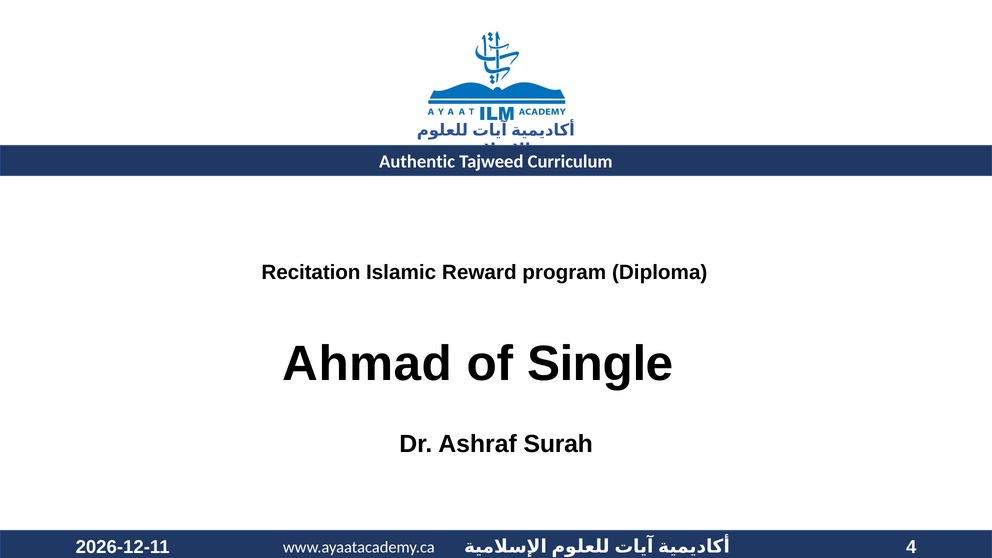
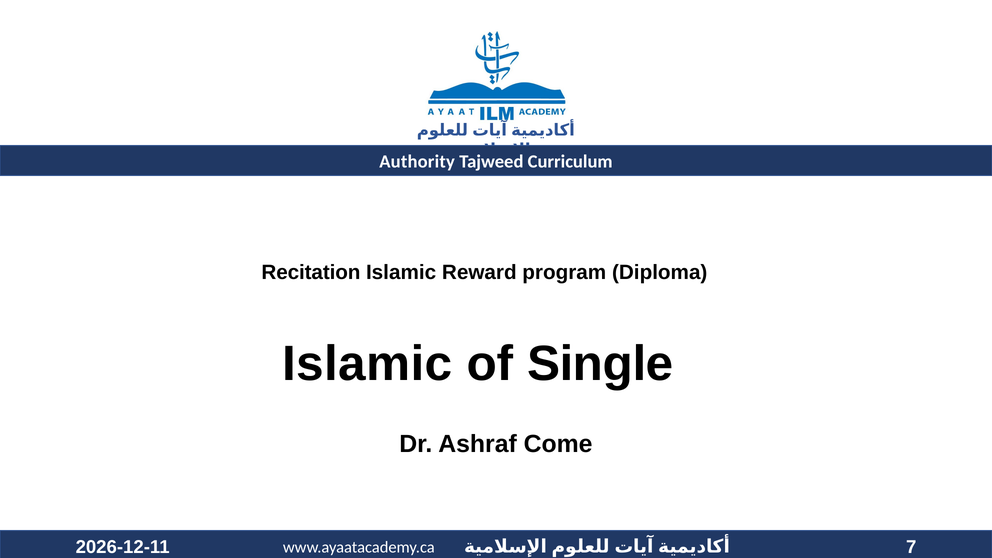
Authentic: Authentic -> Authority (417, 162)
Ahmad: Ahmad -> Islamic (367, 364)
Surah: Surah -> Come (558, 444)
4: 4 -> 7 (911, 547)
